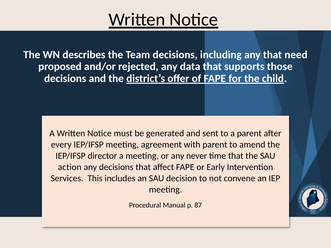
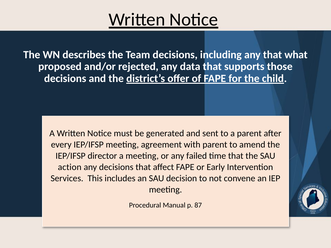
need: need -> what (296, 55)
never: never -> failed (197, 156)
